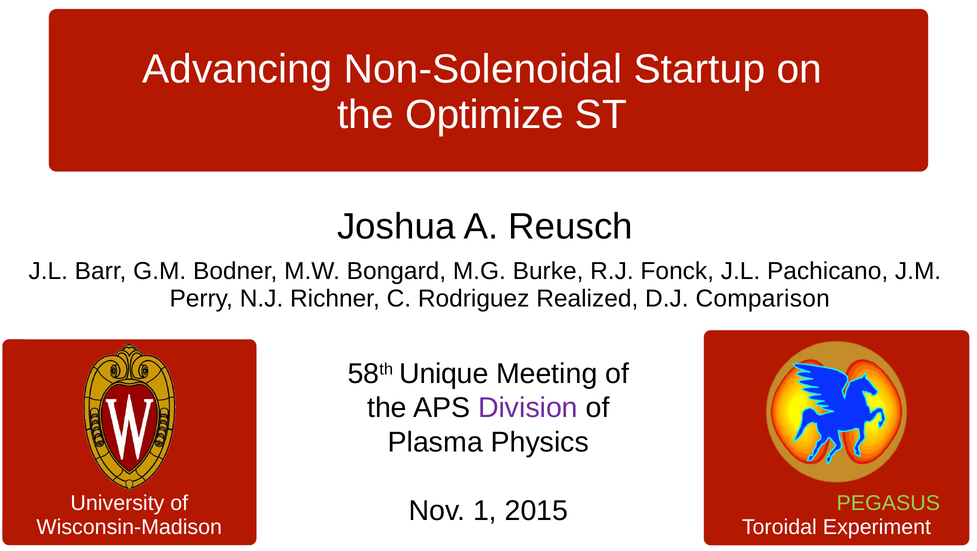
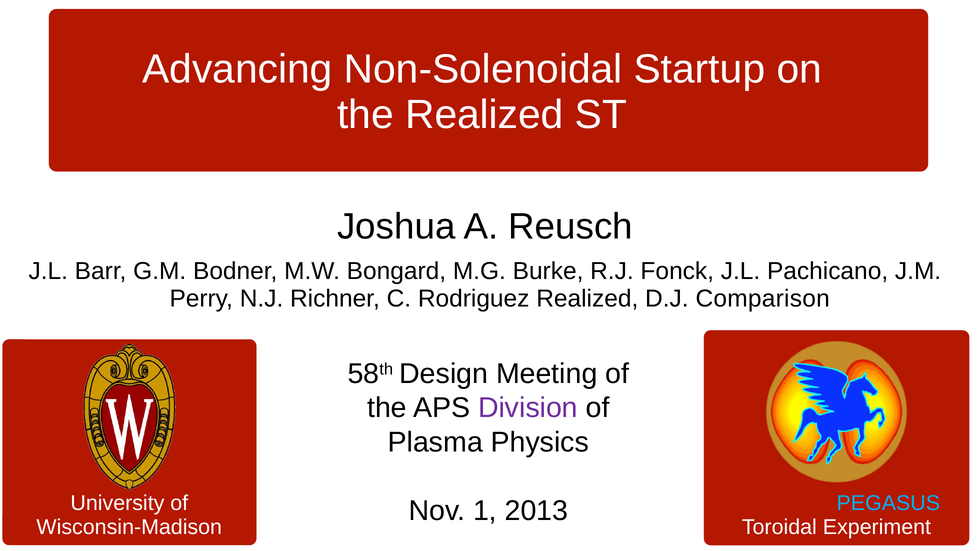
the Optimize: Optimize -> Realized (484, 115)
Unique: Unique -> Design (444, 374)
PEGASUS colour: light green -> light blue (888, 503)
2015: 2015 -> 2013 (536, 511)
